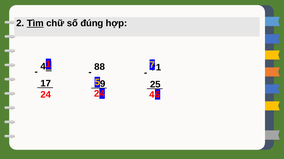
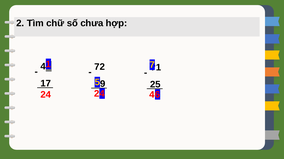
Tìm underline: present -> none (35, 23)
đúng: đúng -> chưa (92, 23)
88: 88 -> 72 (100, 67)
